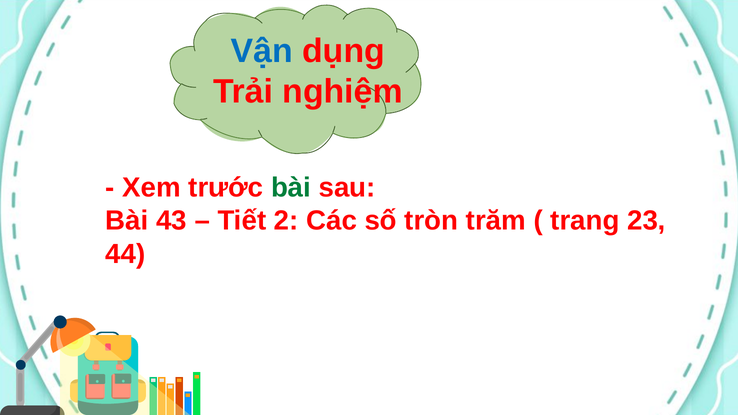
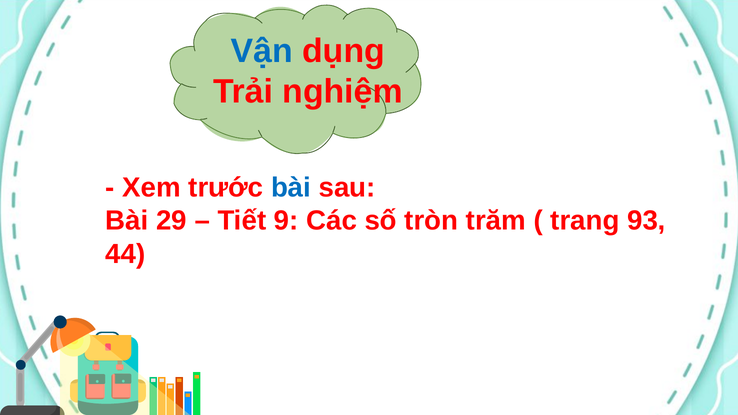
bài colour: green -> blue (291, 188)
43: 43 -> 29 (171, 221)
2: 2 -> 9 (286, 221)
23: 23 -> 93 (646, 221)
